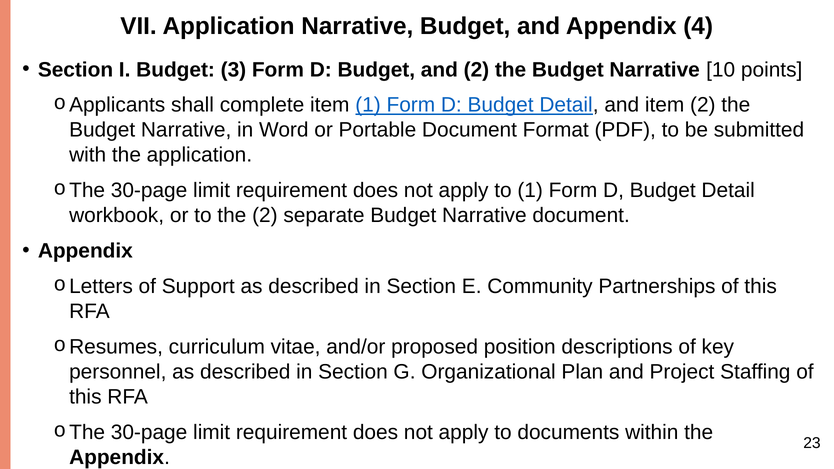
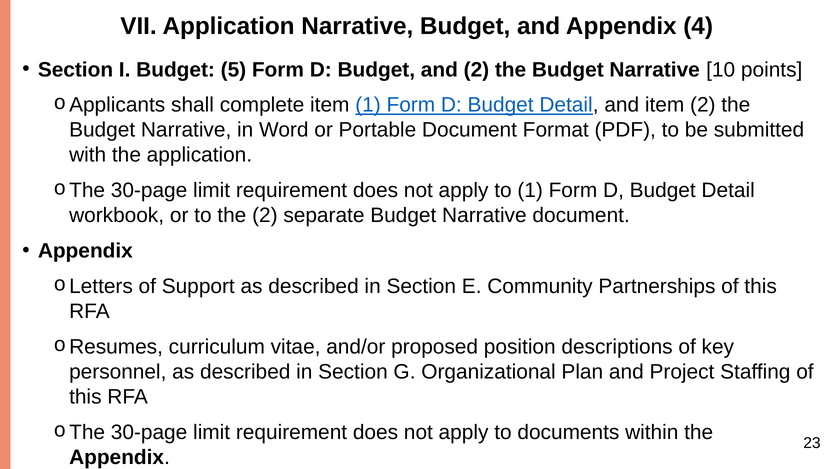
3: 3 -> 5 (233, 70)
